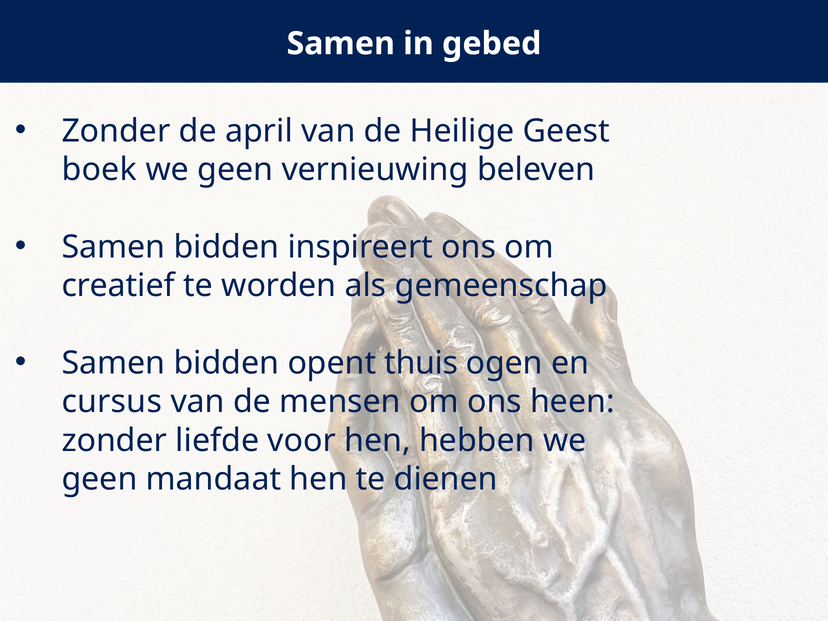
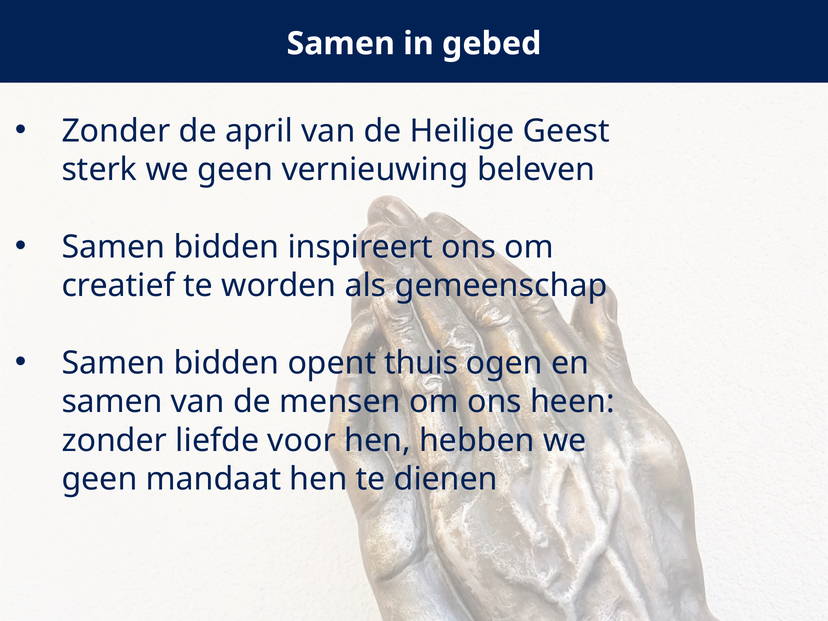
boek: boek -> sterk (99, 170)
cursus: cursus -> samen (112, 402)
